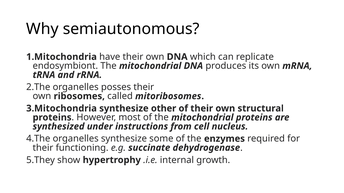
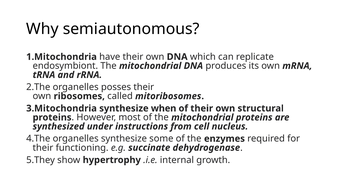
other: other -> when (164, 109)
